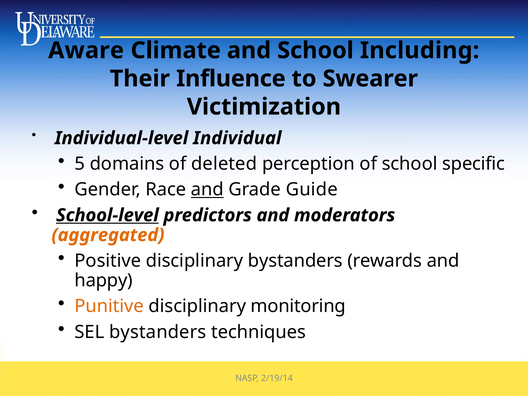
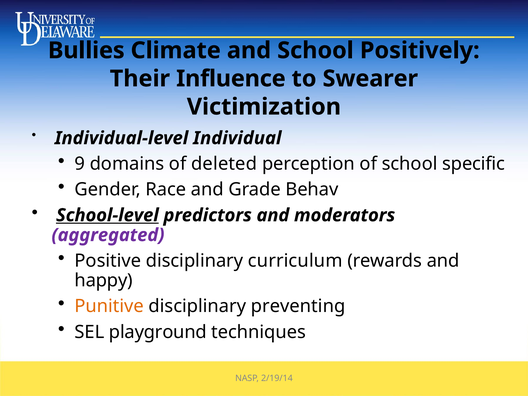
Aware: Aware -> Bullies (86, 50)
Including: Including -> Positively (420, 50)
5: 5 -> 9 (80, 164)
and underline: present -> none (207, 190)
Guide: Guide -> Behav (312, 190)
aggregated colour: orange -> purple (108, 235)
disciplinary bystanders: bystanders -> curriculum (295, 261)
monitoring: monitoring -> preventing (298, 306)
SEL bystanders: bystanders -> playground (158, 332)
